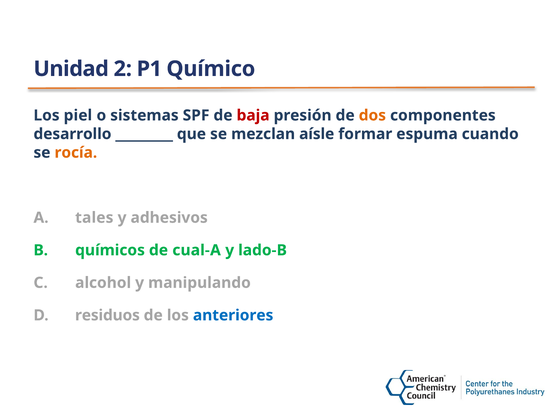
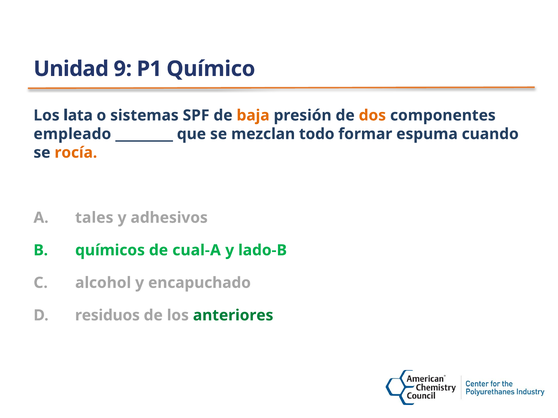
2: 2 -> 9 (123, 69)
piel: piel -> lata (78, 116)
baja colour: red -> orange (253, 116)
desarrollo: desarrollo -> empleado (72, 134)
aísle: aísle -> todo (317, 134)
manipulando: manipulando -> encapuchado (199, 283)
anteriores colour: blue -> green (233, 316)
